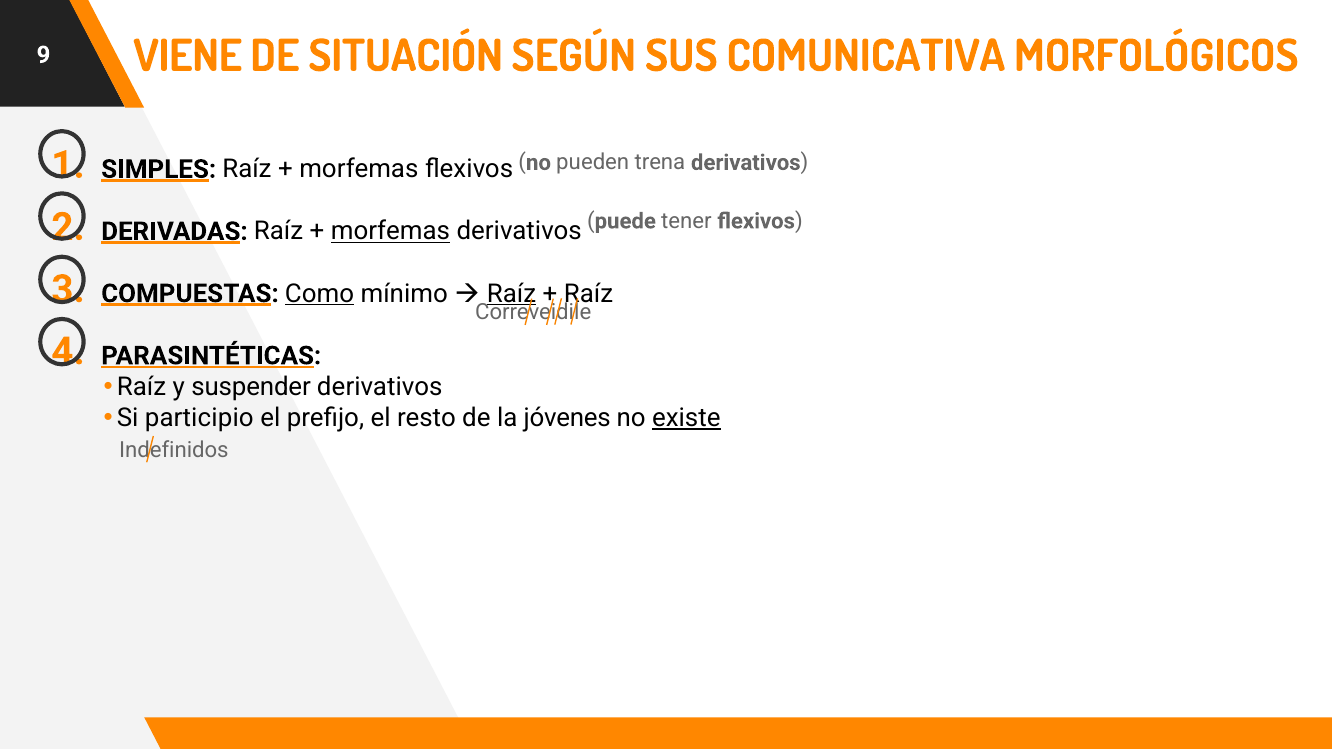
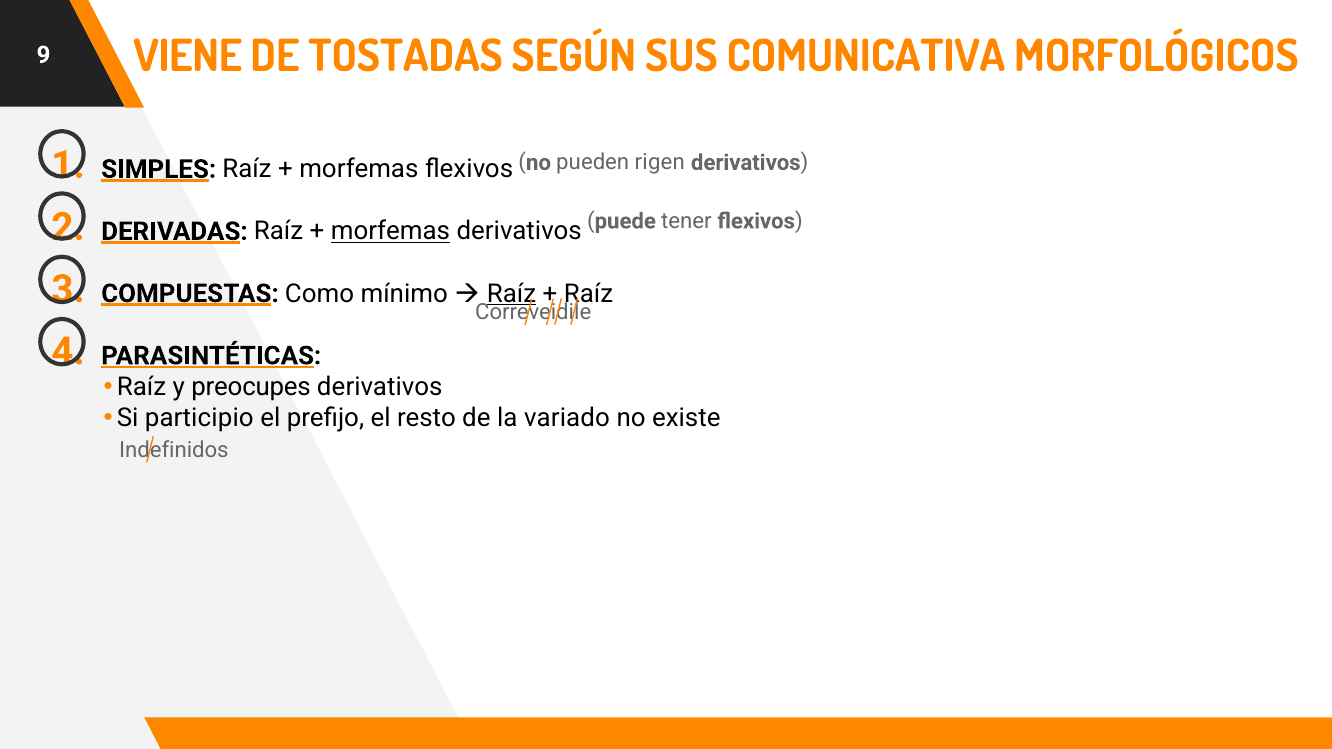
SITUACIÓN: SITUACIÓN -> TOSTADAS (406, 56)
trena: trena -> rigen (660, 163)
Como underline: present -> none (320, 294)
suspender: suspender -> preocupes (251, 387)
jóvenes: jóvenes -> variado (567, 418)
existe underline: present -> none (686, 418)
